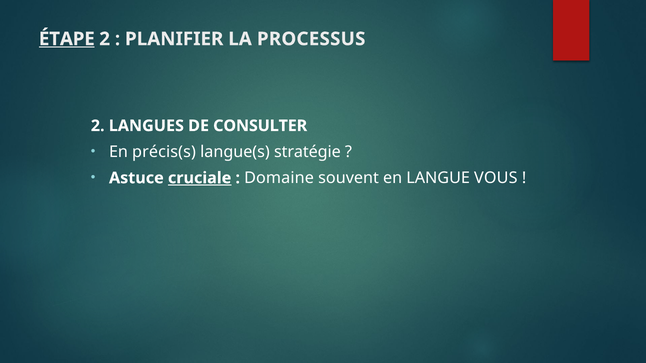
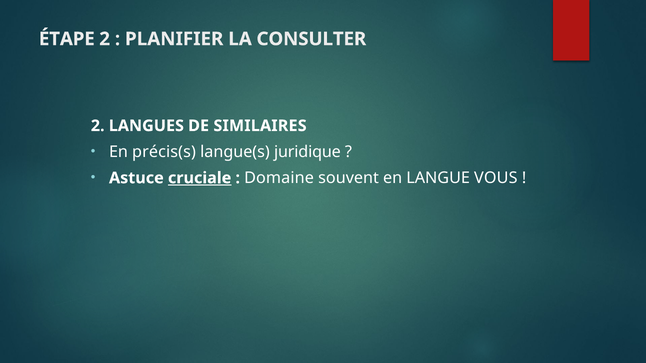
ÉTAPE underline: present -> none (67, 39)
PROCESSUS: PROCESSUS -> CONSULTER (311, 39)
CONSULTER: CONSULTER -> SIMILAIRES (260, 126)
stratégie: stratégie -> juridique (307, 152)
